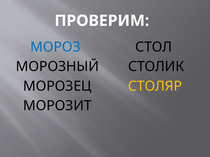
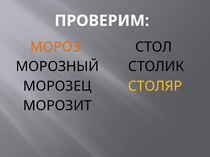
МОРОЗ colour: blue -> orange (55, 47)
